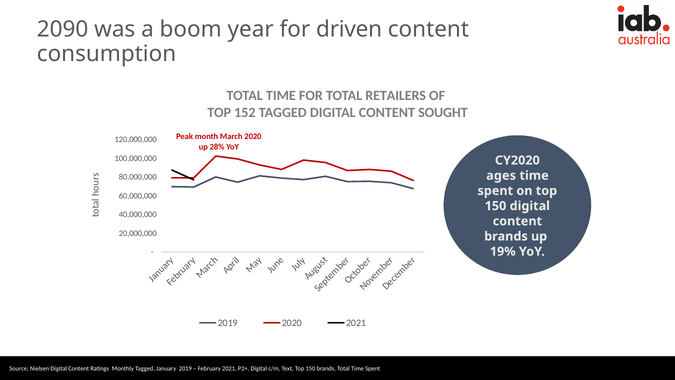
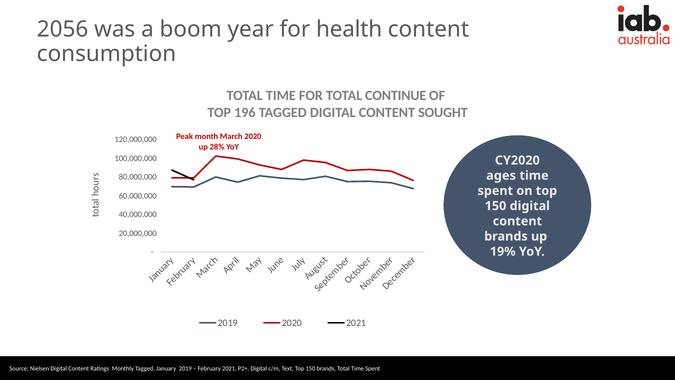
2090: 2090 -> 2056 (63, 29)
driven: driven -> health (349, 29)
RETAILERS: RETAILERS -> CONTINUE (396, 96)
152: 152 -> 196 (245, 113)
